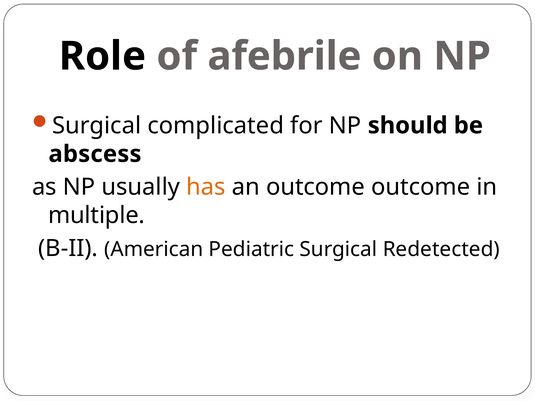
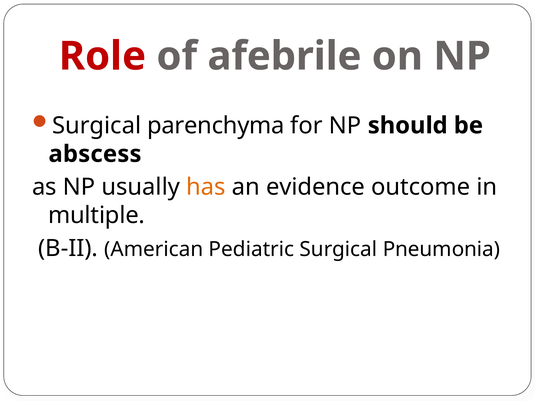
Role colour: black -> red (102, 56)
complicated: complicated -> parenchyma (216, 126)
an outcome: outcome -> evidence (315, 187)
Redetected: Redetected -> Pneumonia (441, 249)
